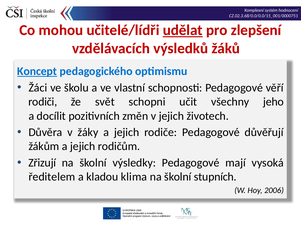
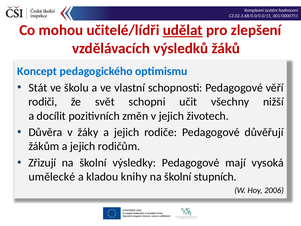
Koncept underline: present -> none (37, 71)
Žáci: Žáci -> Stát (38, 88)
jeho: jeho -> nižší (273, 102)
ředitelem: ředitelem -> umělecké (52, 177)
klima: klima -> knihy (134, 177)
